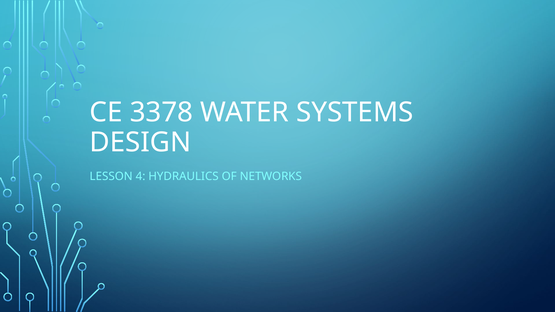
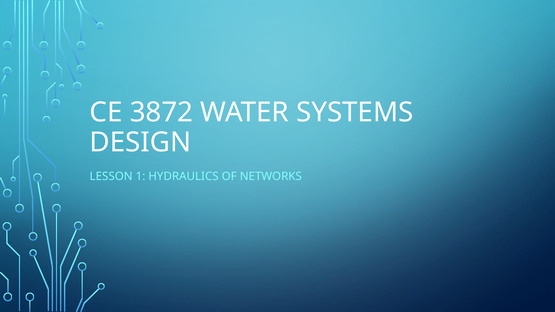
3378: 3378 -> 3872 (161, 113)
4: 4 -> 1 (140, 177)
